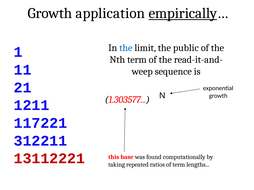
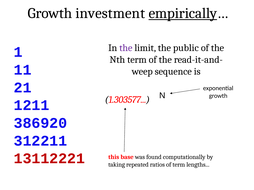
application: application -> investment (110, 13)
the colour: blue -> purple (126, 48)
117221: 117221 -> 386920 (40, 123)
